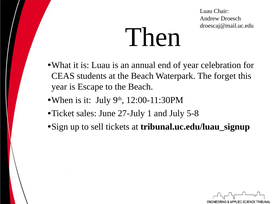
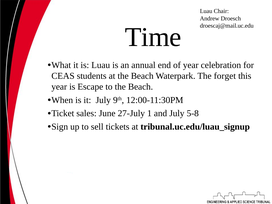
Then: Then -> Time (153, 37)
